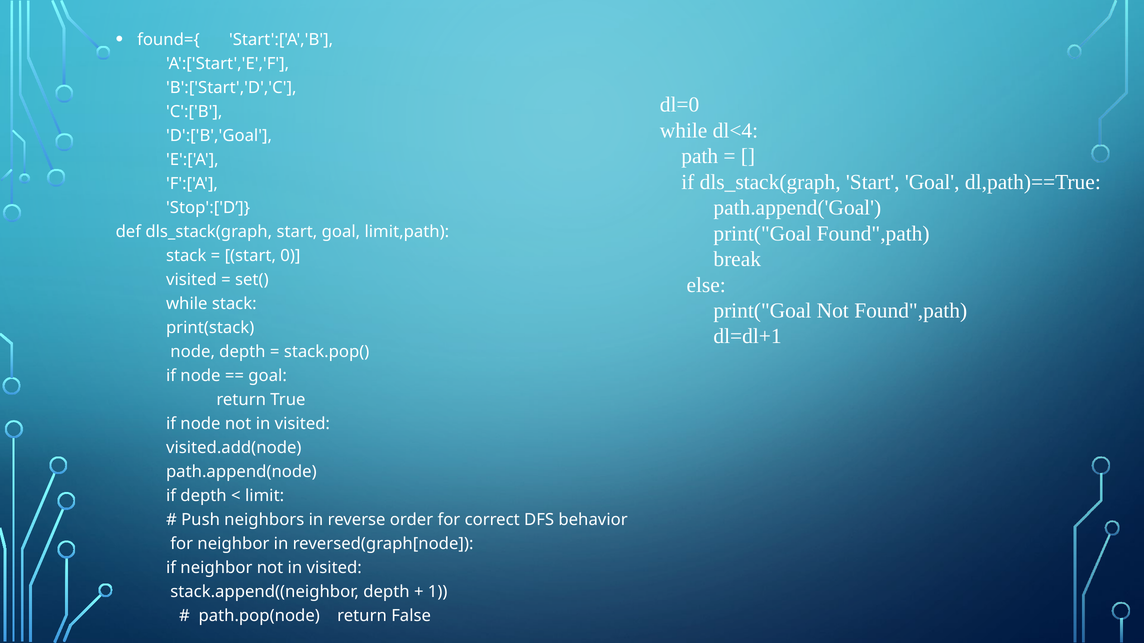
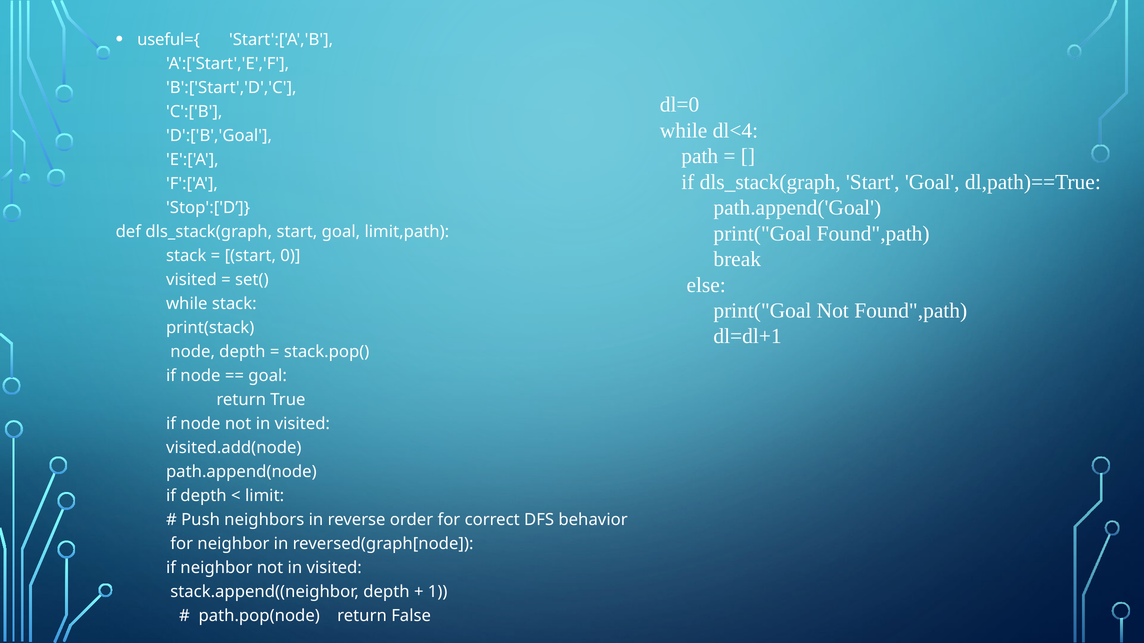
found={: found={ -> useful={ (169, 40)
